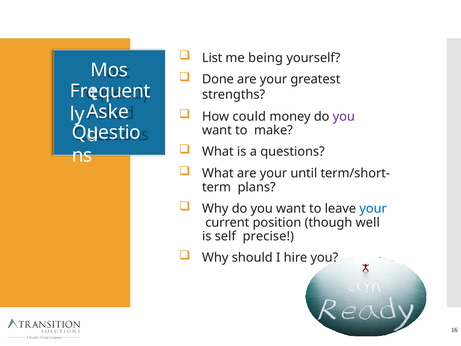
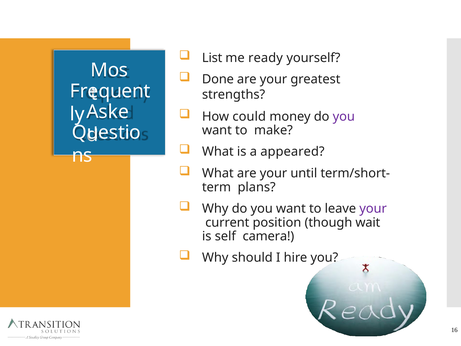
being: being -> ready (266, 58)
questions: questions -> appeared (292, 152)
your colour: blue -> purple (373, 209)
well: well -> wait (368, 222)
precise: precise -> camera (268, 236)
